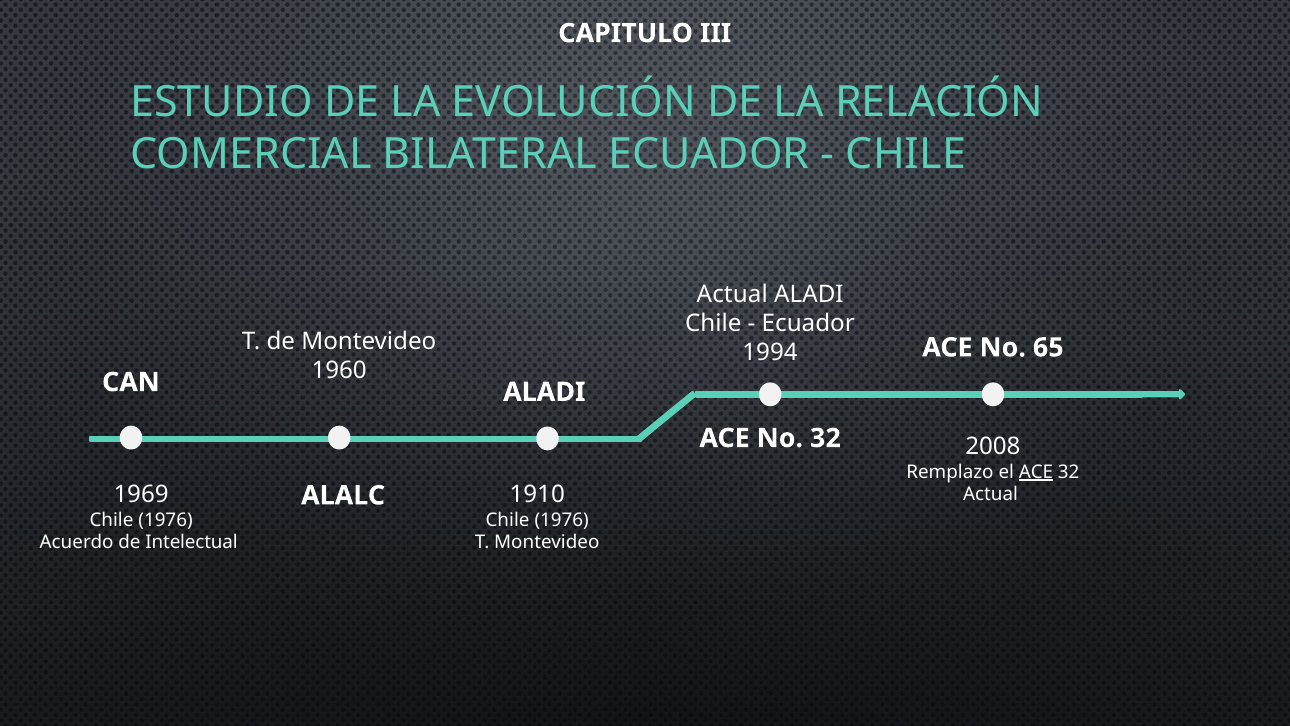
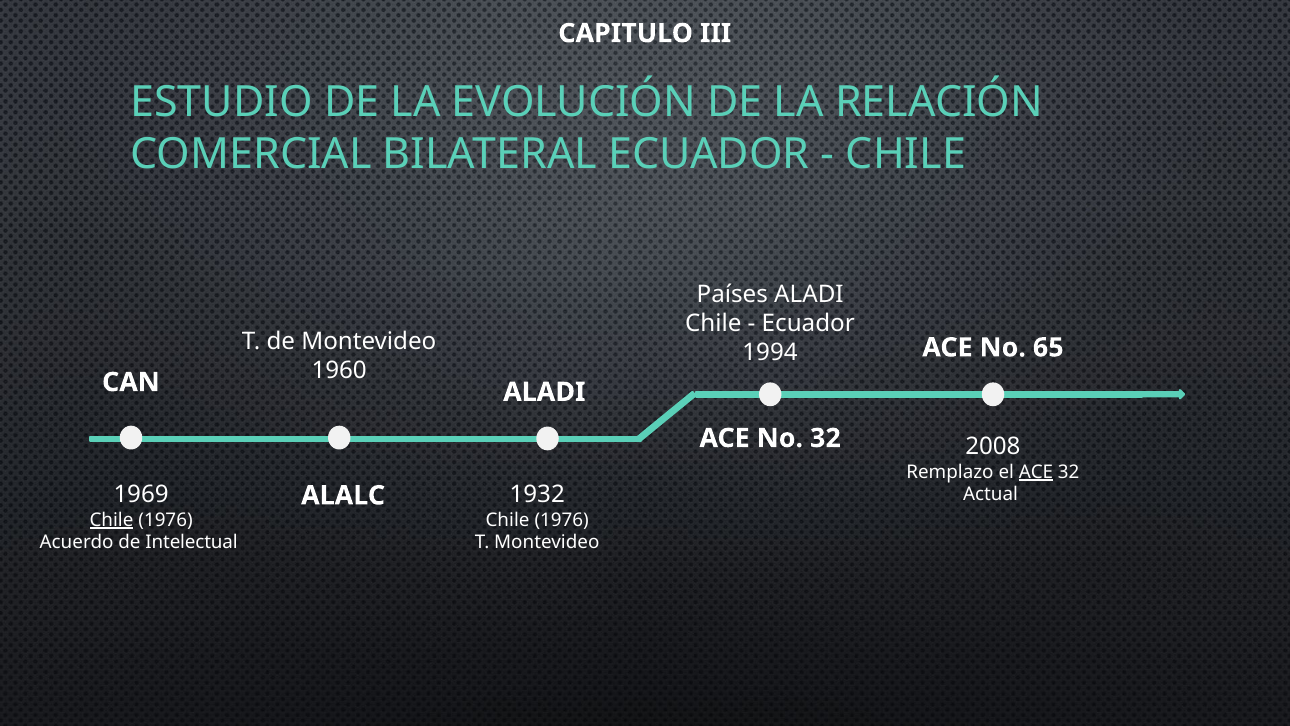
Actual: Actual -> Países (732, 295)
1910: 1910 -> 1932 (537, 494)
Chile underline: none -> present (112, 520)
